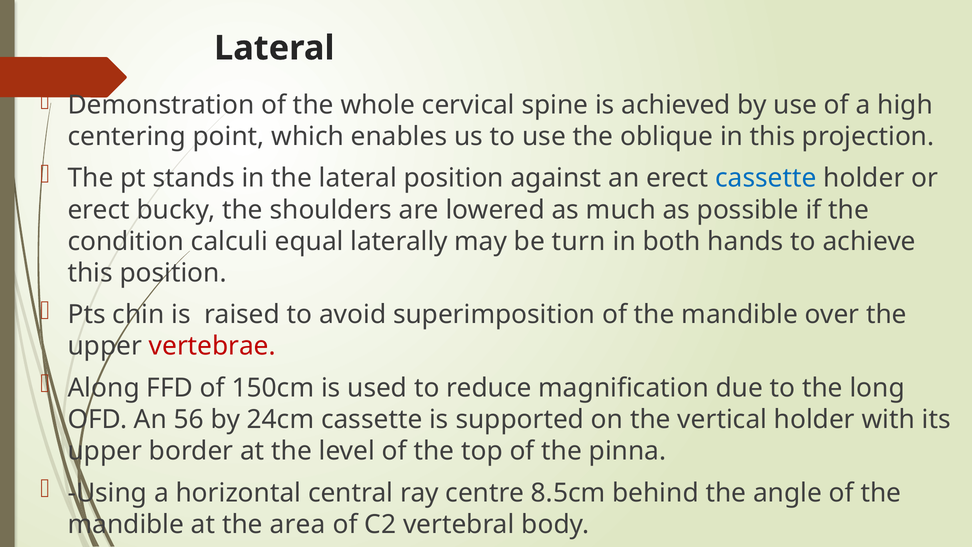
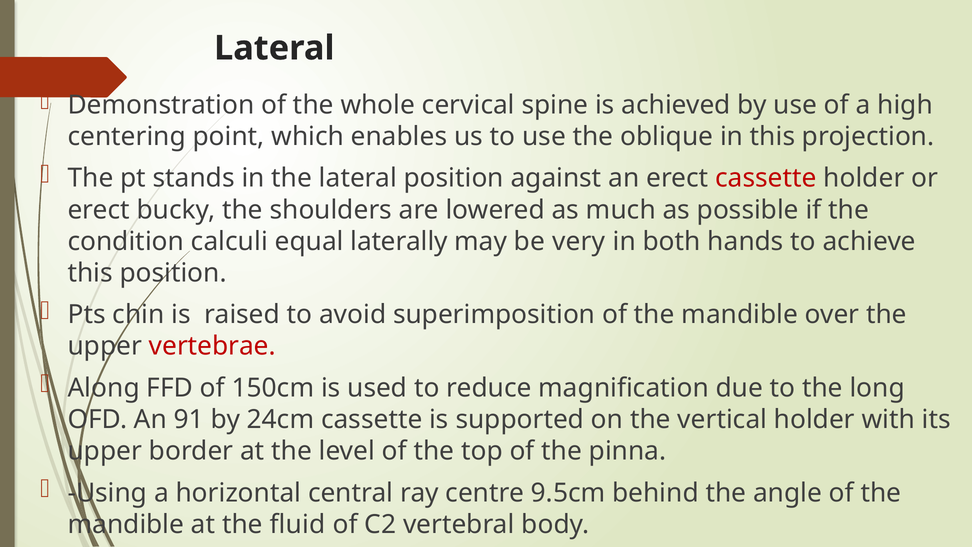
cassette colour: blue -> red (766, 178)
turn: turn -> very (579, 241)
56: 56 -> 91 (189, 419)
8.5cm: 8.5cm -> 9.5cm (568, 493)
area: area -> fluid (298, 524)
